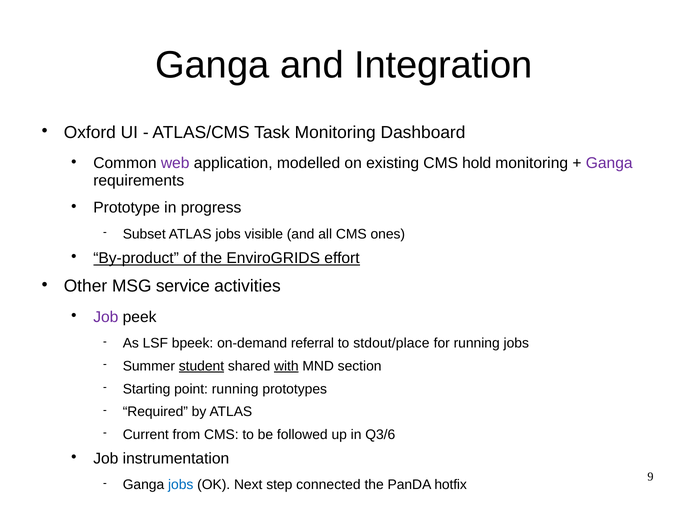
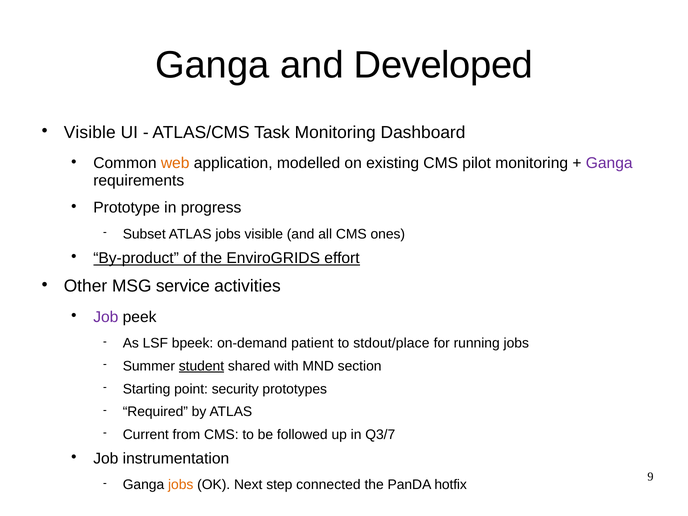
Integration: Integration -> Developed (443, 65)
Oxford: Oxford -> Visible (90, 132)
web colour: purple -> orange (175, 163)
hold: hold -> pilot (477, 163)
referral: referral -> patient (312, 343)
with underline: present -> none (286, 366)
point running: running -> security (235, 389)
Q3/6: Q3/6 -> Q3/7 (380, 435)
jobs colour: blue -> orange (181, 485)
